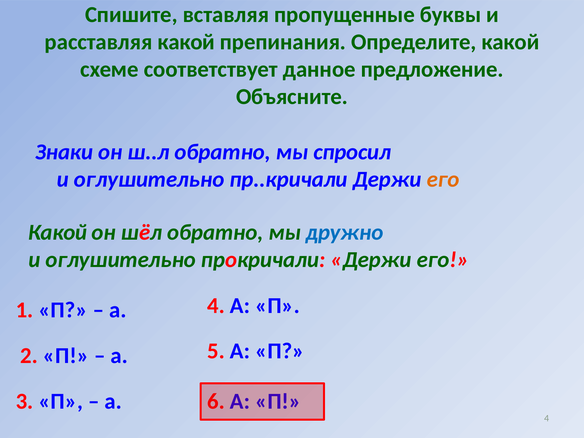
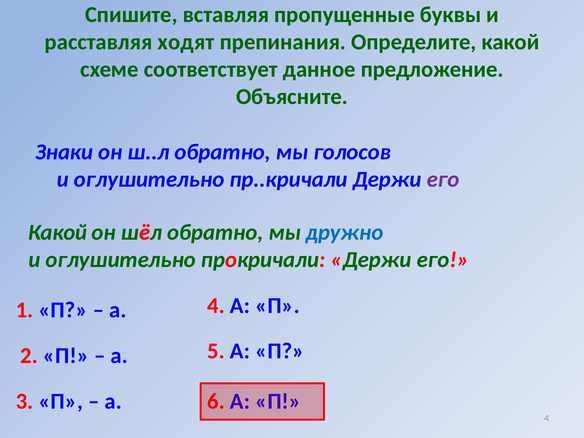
расставляя какой: какой -> ходят (186, 42)
спросил: спросил -> голосов (352, 152)
его colour: orange -> purple (443, 179)
